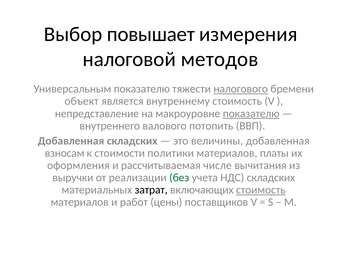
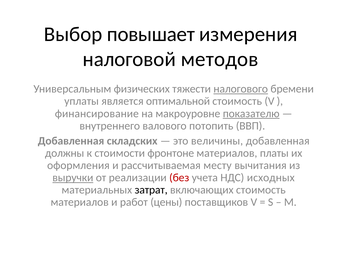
Универсальным показателю: показателю -> физических (142, 89)
объект: объект -> уплаты (82, 101)
внутреннему: внутреннему -> оптимальной (178, 101)
непредставление: непредставление -> финансирование (97, 114)
взносам: взносам -> должны (65, 153)
политики: политики -> фронтоне (171, 153)
числе: числе -> месту (217, 166)
выручки underline: none -> present (73, 178)
без colour: green -> red (179, 178)
НДС складских: складских -> исходных (271, 178)
стоимость underline: present -> none (261, 190)
